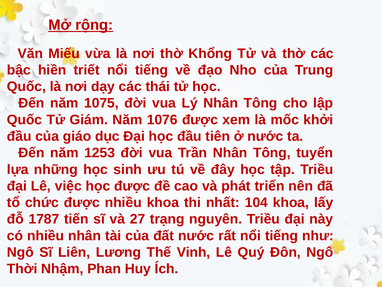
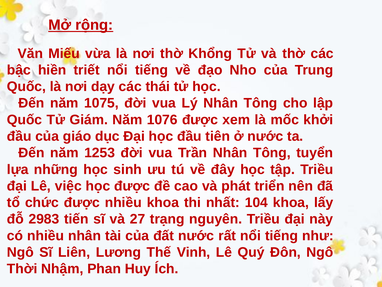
1787: 1787 -> 2983 (44, 219)
